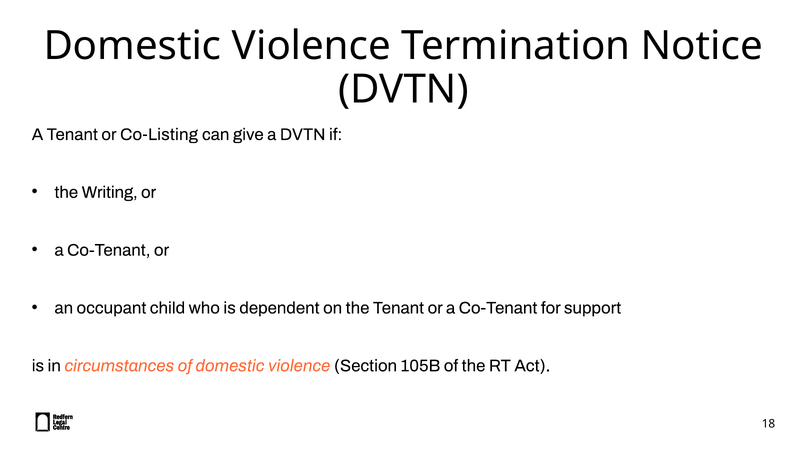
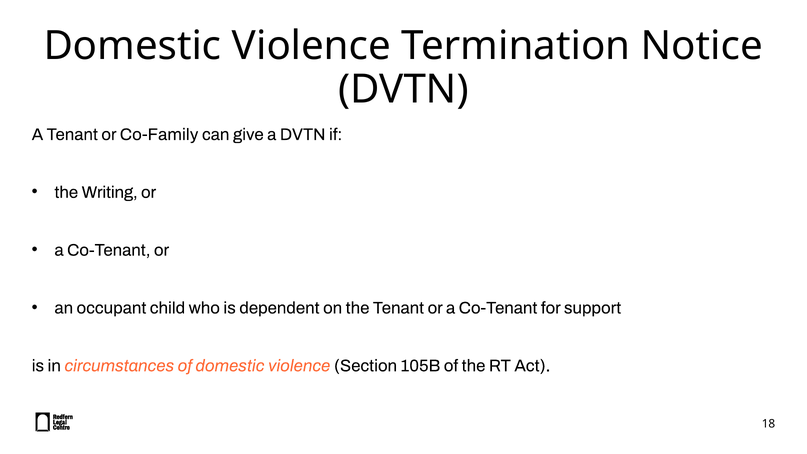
Co-Listing: Co-Listing -> Co-Family (159, 134)
